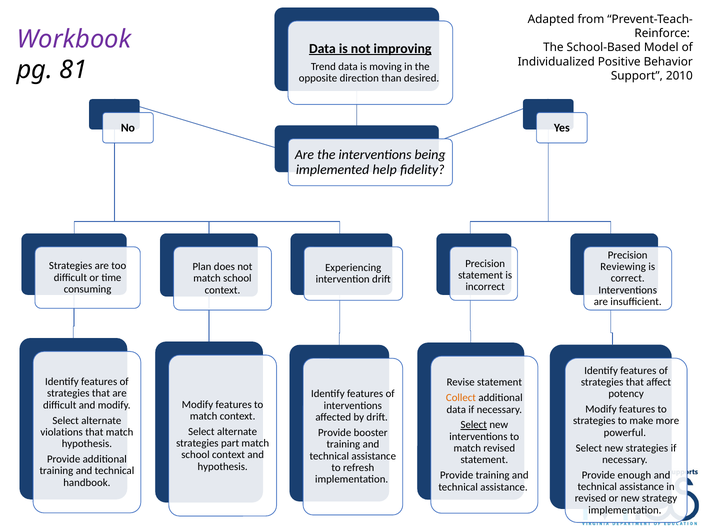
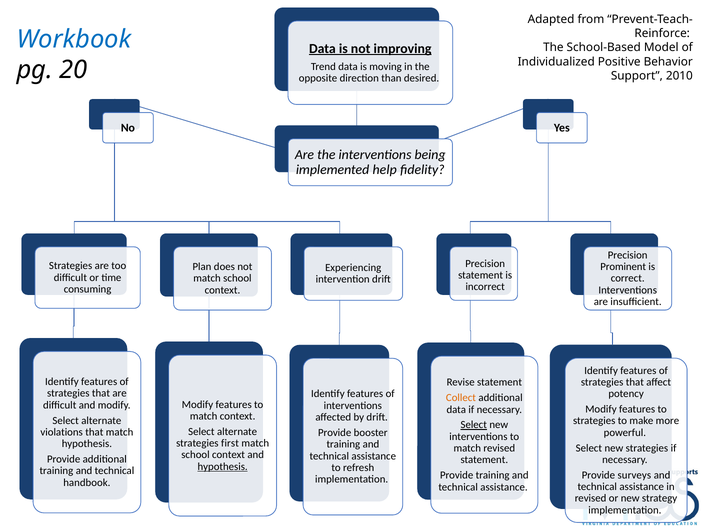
Workbook colour: purple -> blue (74, 39)
81: 81 -> 20 (73, 70)
Reviewing: Reviewing -> Prominent (623, 267)
part: part -> first (230, 443)
hypothesis underline: none -> present (223, 467)
enough: enough -> surveys (634, 475)
